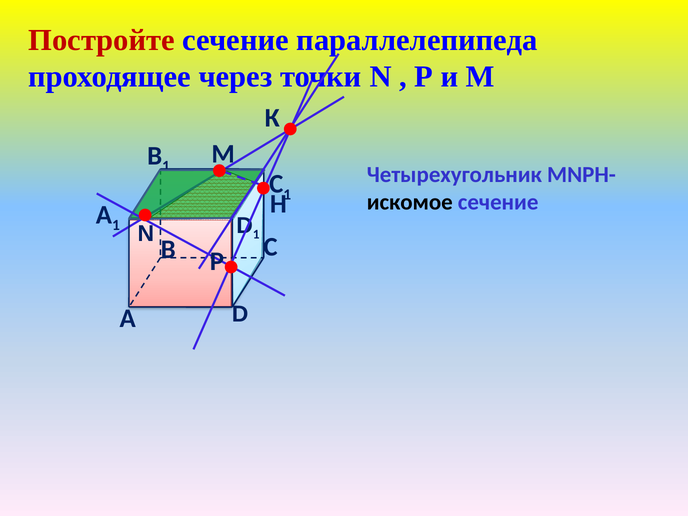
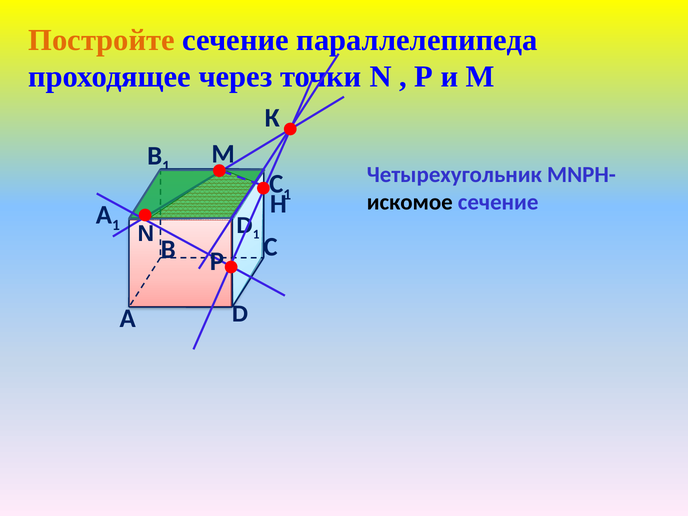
Постройте colour: red -> orange (102, 40)
